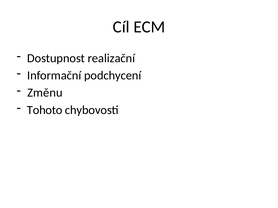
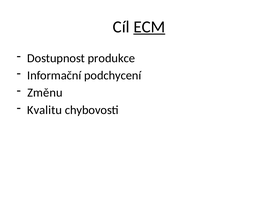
ECM underline: none -> present (149, 27)
realizační: realizační -> produkce (111, 58)
Tohoto: Tohoto -> Kvalitu (45, 110)
